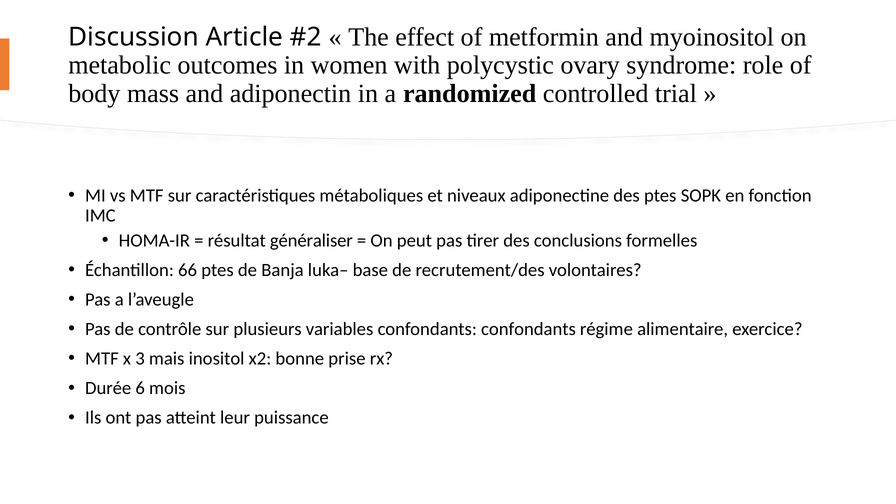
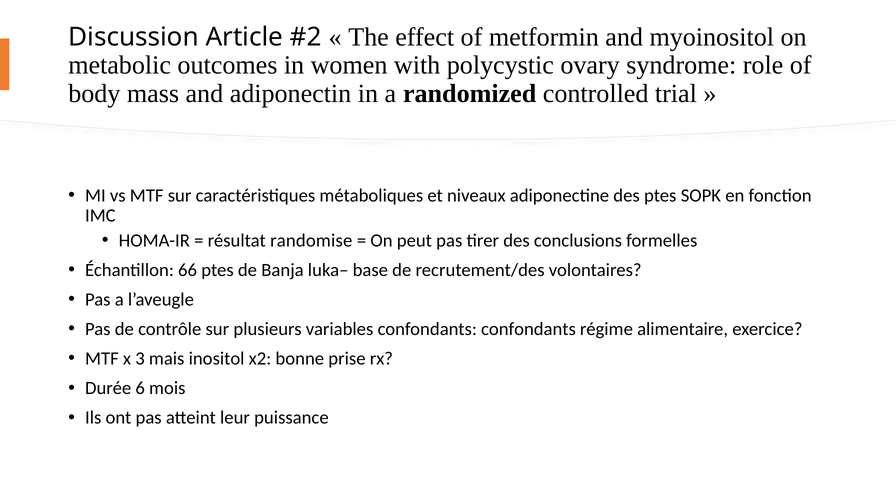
généraliser: généraliser -> randomise (311, 240)
